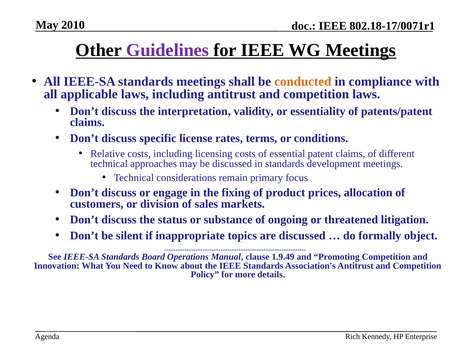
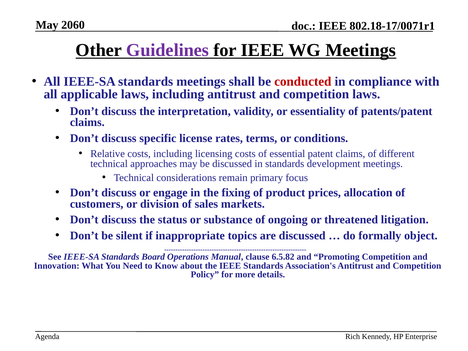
2010: 2010 -> 2060 (73, 25)
conducted colour: orange -> red (303, 82)
1.9.49: 1.9.49 -> 6.5.82 (283, 257)
